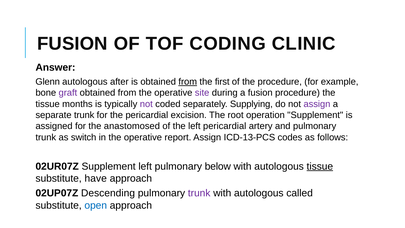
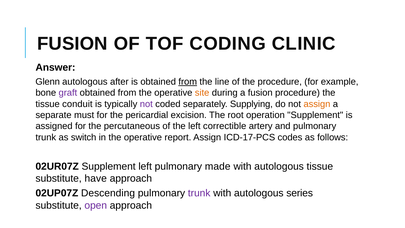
first: first -> line (222, 82)
site colour: purple -> orange (202, 93)
months: months -> conduit (77, 104)
assign colour: purple -> orange (317, 104)
separate trunk: trunk -> must (84, 115)
anastomosed: anastomosed -> percutaneous (132, 126)
left pericardial: pericardial -> correctible (225, 126)
ICD-13-PCS: ICD-13-PCS -> ICD-17-PCS (249, 137)
below: below -> made (218, 166)
tissue underline: present -> none (320, 166)
called: called -> series (300, 193)
open colour: blue -> purple (96, 205)
